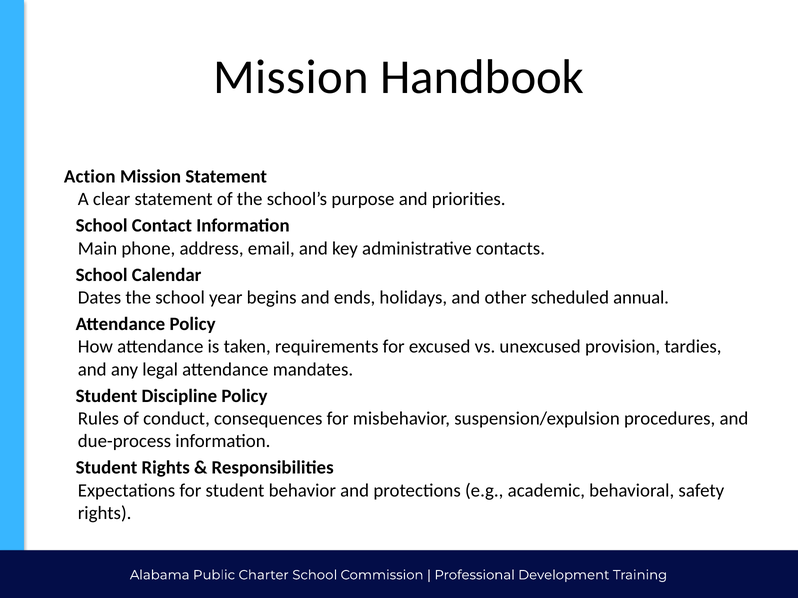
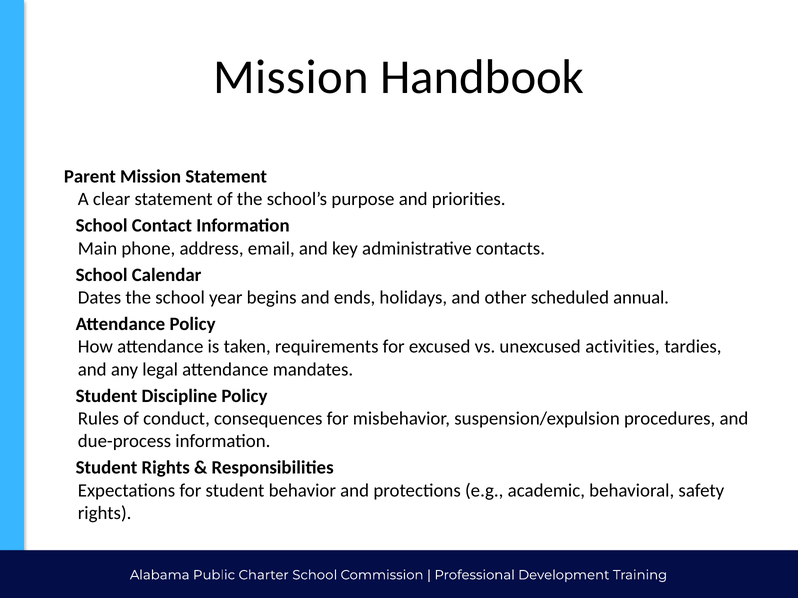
Action: Action -> Parent (90, 177)
provision: provision -> activities (622, 347)
